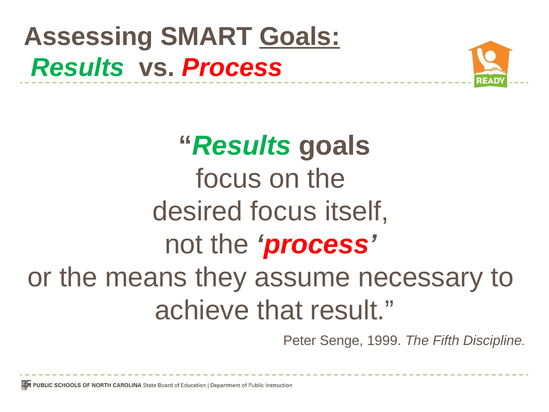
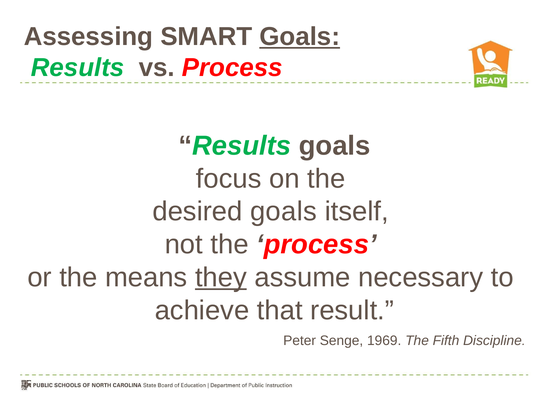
desired focus: focus -> goals (283, 211)
they underline: none -> present (221, 277)
1999: 1999 -> 1969 (384, 340)
